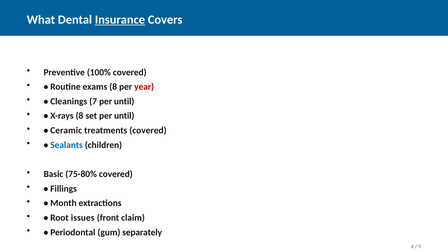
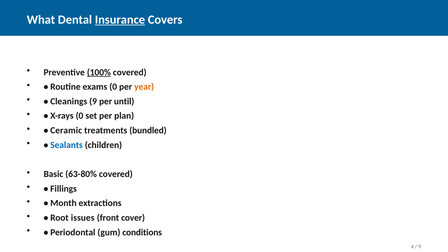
100% underline: none -> present (99, 72)
exams 8: 8 -> 0 (113, 87)
year colour: red -> orange (144, 87)
Cleanings 7: 7 -> 9 (93, 101)
X-rays 8: 8 -> 0 (79, 116)
set per until: until -> plan (124, 116)
treatments covered: covered -> bundled (148, 130)
75-80%: 75-80% -> 63-80% (81, 174)
claim: claim -> cover (133, 218)
separately: separately -> conditions (142, 232)
